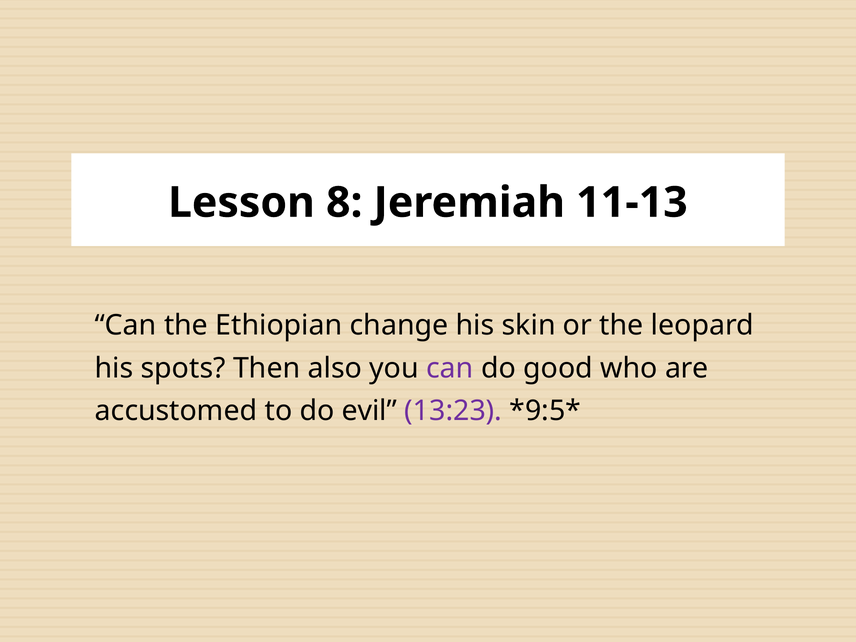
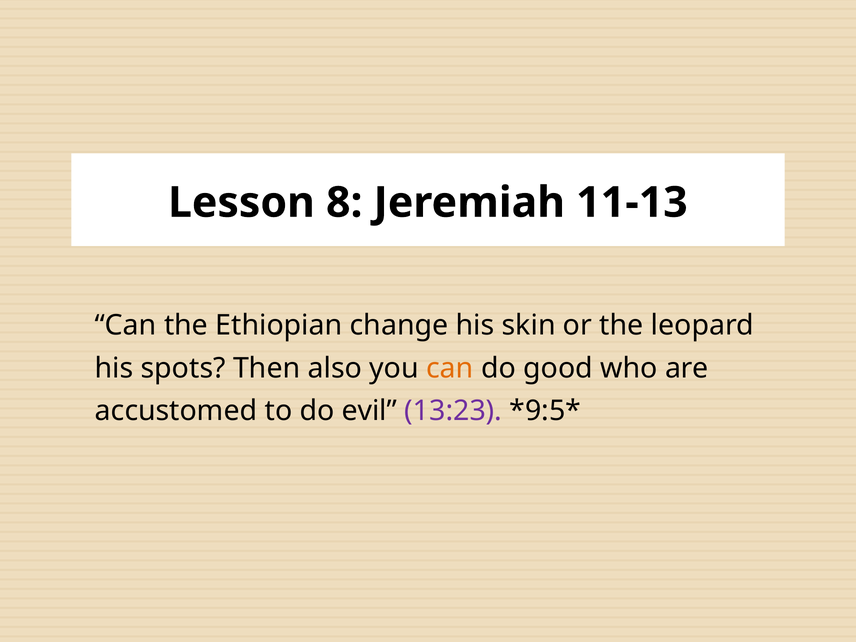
can colour: purple -> orange (450, 368)
